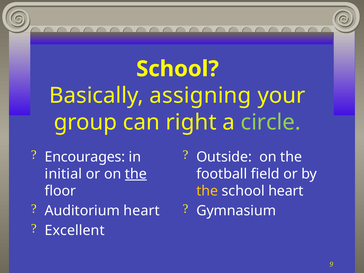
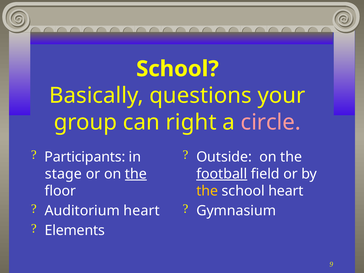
assigning: assigning -> questions (201, 96)
circle colour: light green -> pink (271, 122)
Encourages: Encourages -> Participants (85, 157)
initial: initial -> stage (63, 174)
football underline: none -> present (222, 174)
Excellent: Excellent -> Elements (75, 231)
